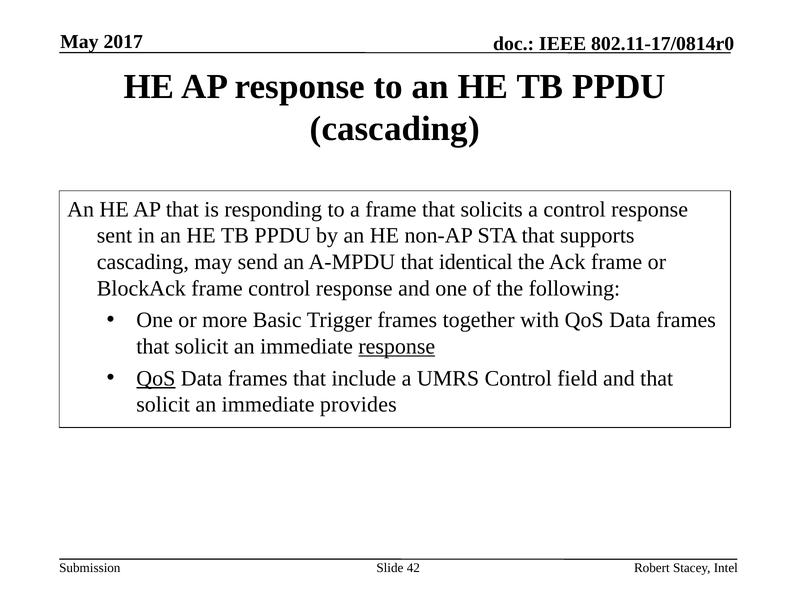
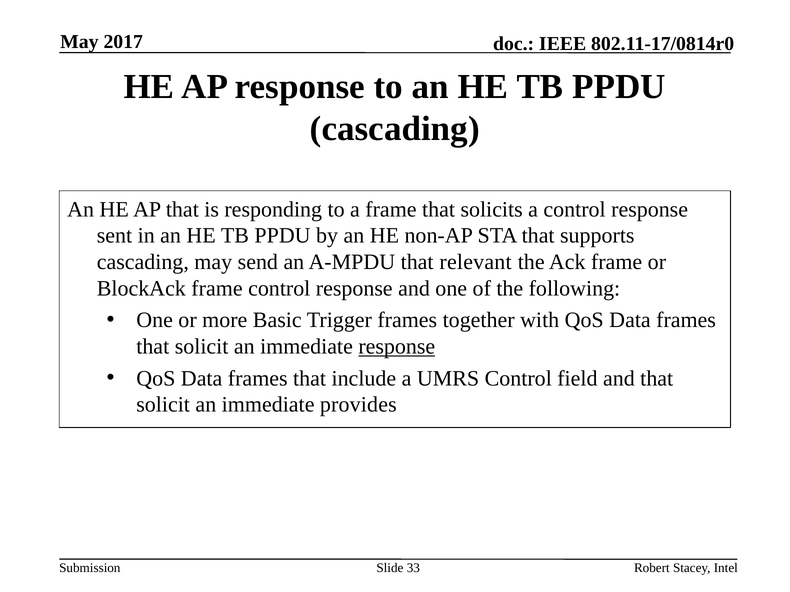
identical: identical -> relevant (476, 262)
QoS underline: present -> none (156, 379)
42: 42 -> 33 (413, 568)
